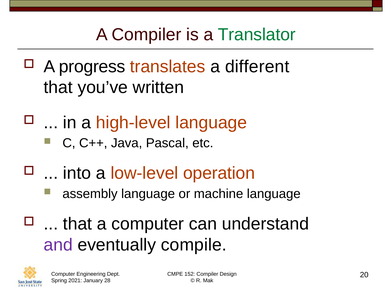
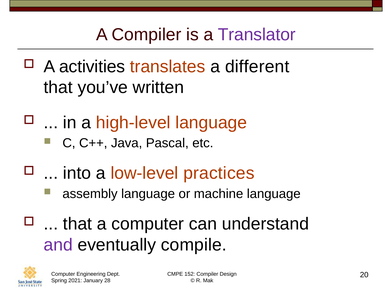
Translator colour: green -> purple (257, 35)
progress: progress -> activities (92, 67)
operation: operation -> practices (219, 173)
